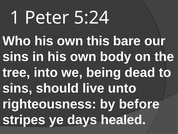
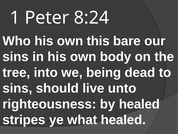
5:24: 5:24 -> 8:24 (91, 18)
by before: before -> healed (139, 104)
days: days -> what (82, 119)
